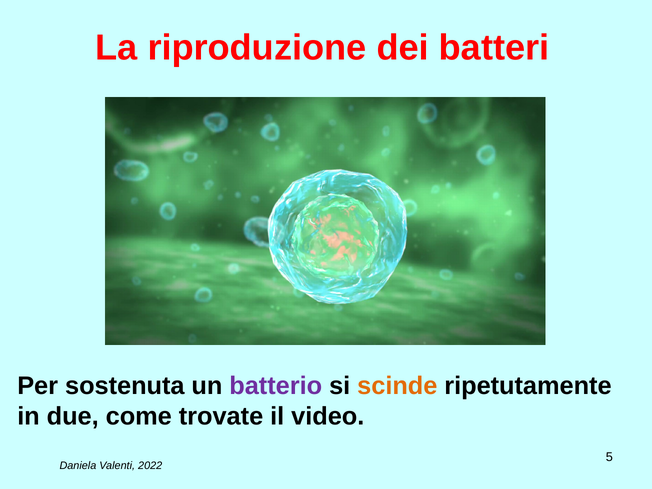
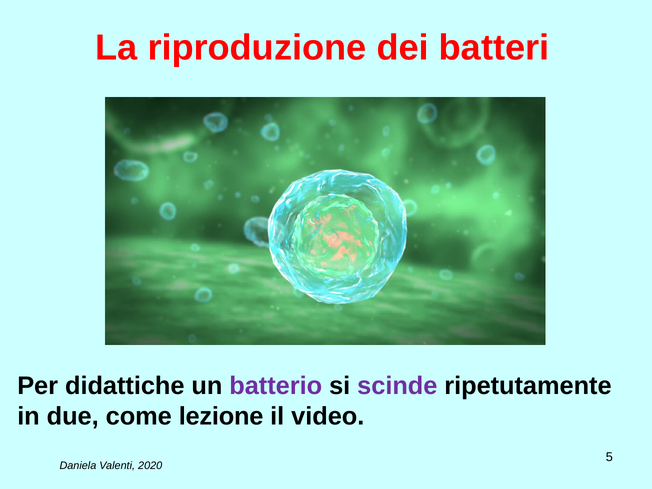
sostenuta: sostenuta -> didattiche (125, 386)
scinde colour: orange -> purple (397, 386)
trovate: trovate -> lezione (221, 416)
2022: 2022 -> 2020 (150, 466)
